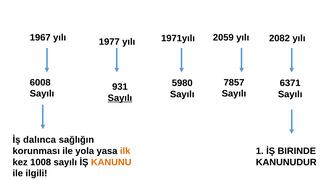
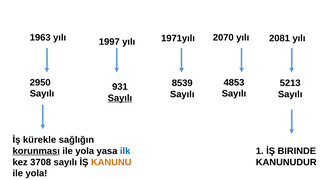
1967: 1967 -> 1963 (40, 38)
2059: 2059 -> 2070 (223, 38)
2082: 2082 -> 2081 (279, 38)
1977: 1977 -> 1997 (109, 42)
6008: 6008 -> 2950 (40, 83)
7857: 7857 -> 4853 (234, 83)
5980: 5980 -> 8539 (182, 83)
6371: 6371 -> 5213 (290, 83)
dalınca: dalınca -> kürekle (40, 140)
korunması underline: none -> present (36, 151)
ilk colour: orange -> blue (125, 151)
1008: 1008 -> 3708 (41, 163)
ilgili: ilgili -> yola (36, 174)
